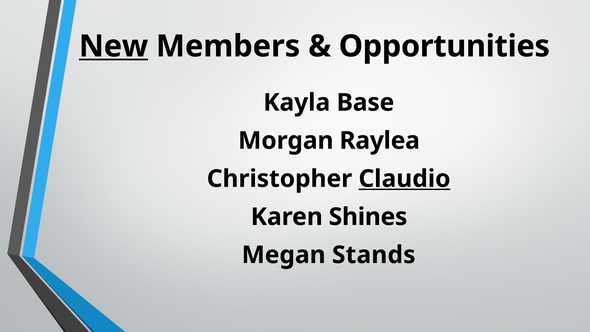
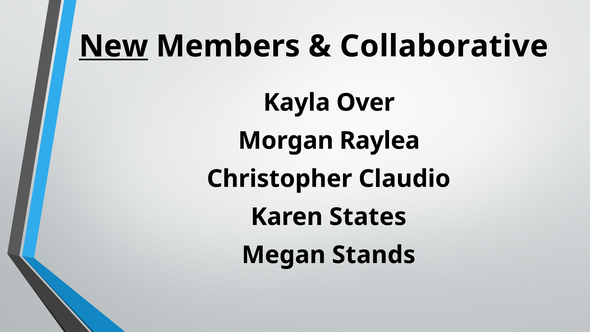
Opportunities: Opportunities -> Collaborative (444, 46)
Base: Base -> Over (365, 103)
Claudio underline: present -> none (405, 179)
Shines: Shines -> States (368, 217)
